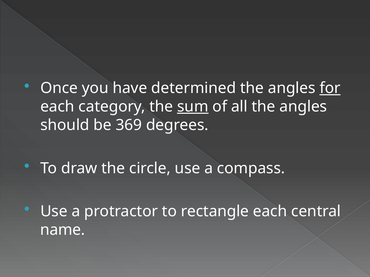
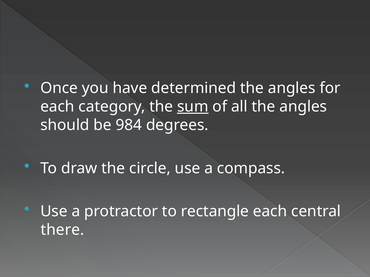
for underline: present -> none (330, 88)
369: 369 -> 984 (129, 125)
name: name -> there (62, 230)
